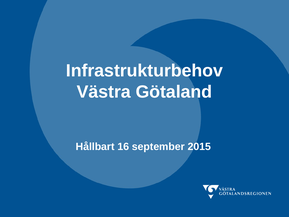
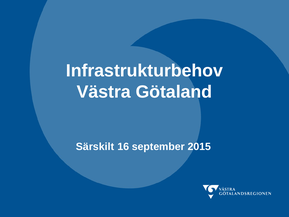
Hållbart: Hållbart -> Särskilt (95, 146)
